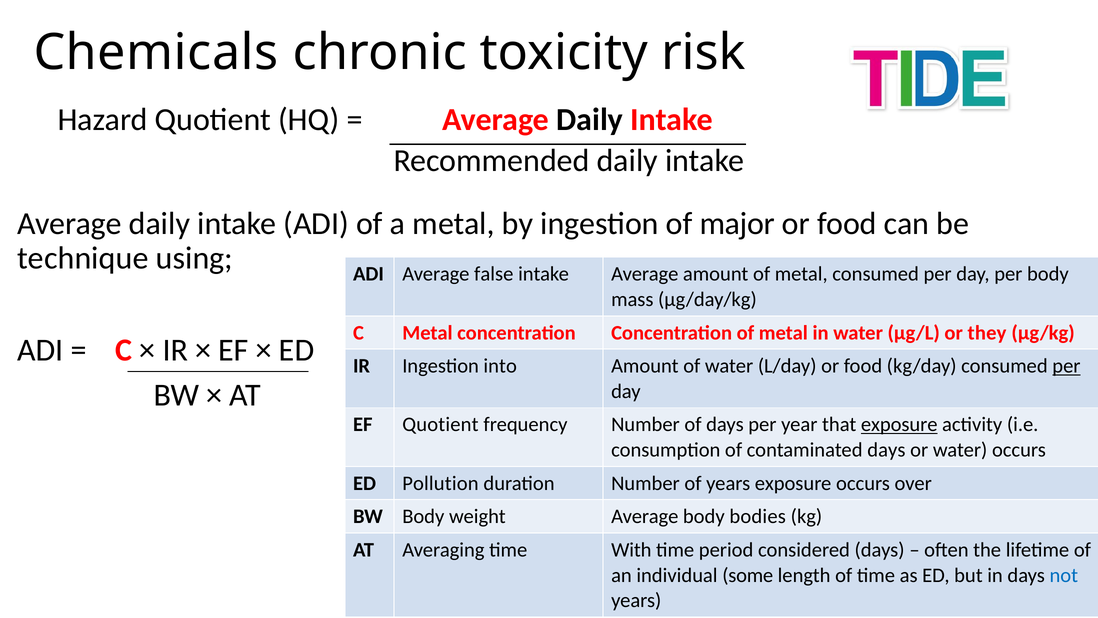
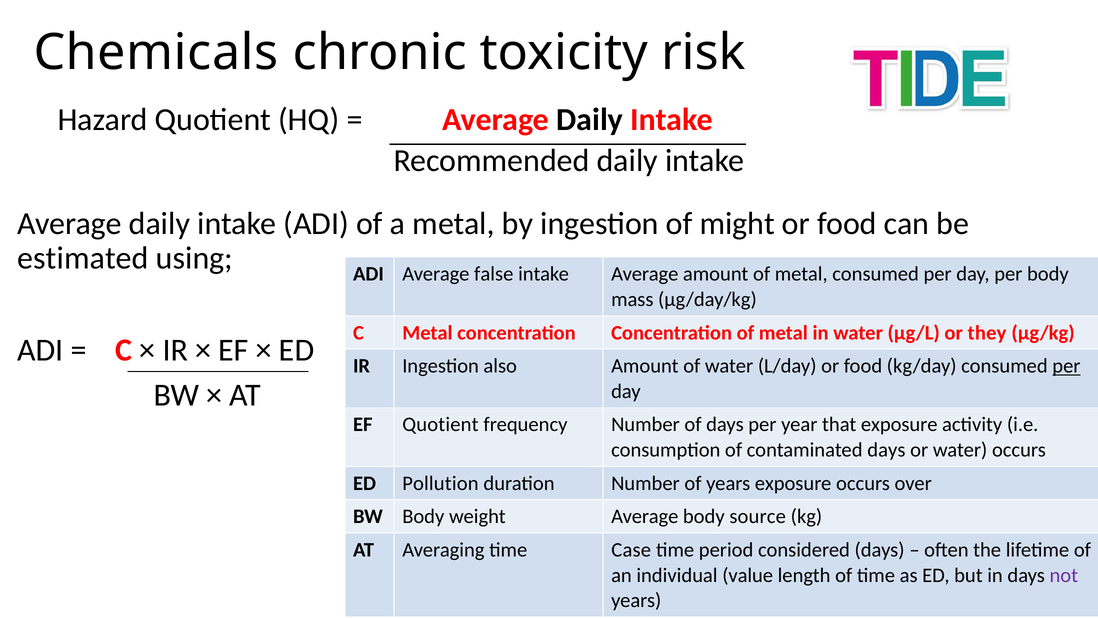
major: major -> might (737, 223)
technique: technique -> estimated (83, 258)
into: into -> also (500, 366)
exposure underline: present -> none (899, 424)
bodies: bodies -> source (758, 516)
With: With -> Case (631, 550)
some: some -> value (748, 575)
not colour: blue -> purple (1064, 575)
